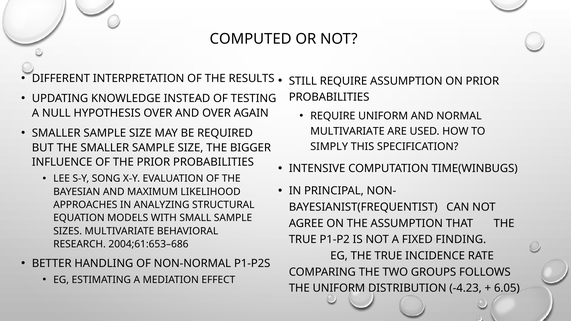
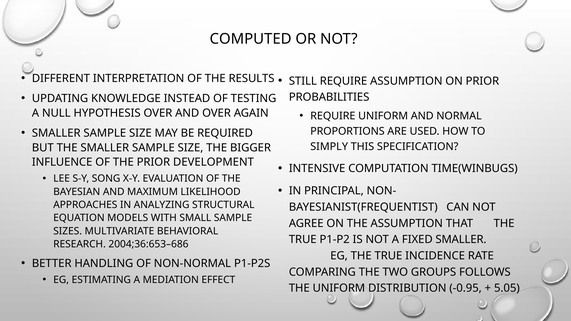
MULTIVARIATE: MULTIVARIATE -> PROPORTIONS (347, 131)
THE PRIOR PROBABILITIES: PROBABILITIES -> DEVELOPMENT (213, 162)
FIXED FINDING: FINDING -> SMALLER (461, 240)
2004;61:653–686: 2004;61:653–686 -> 2004;36:653–686 (148, 244)
-4.23: -4.23 -> -0.95 (466, 288)
6.05: 6.05 -> 5.05 (507, 288)
